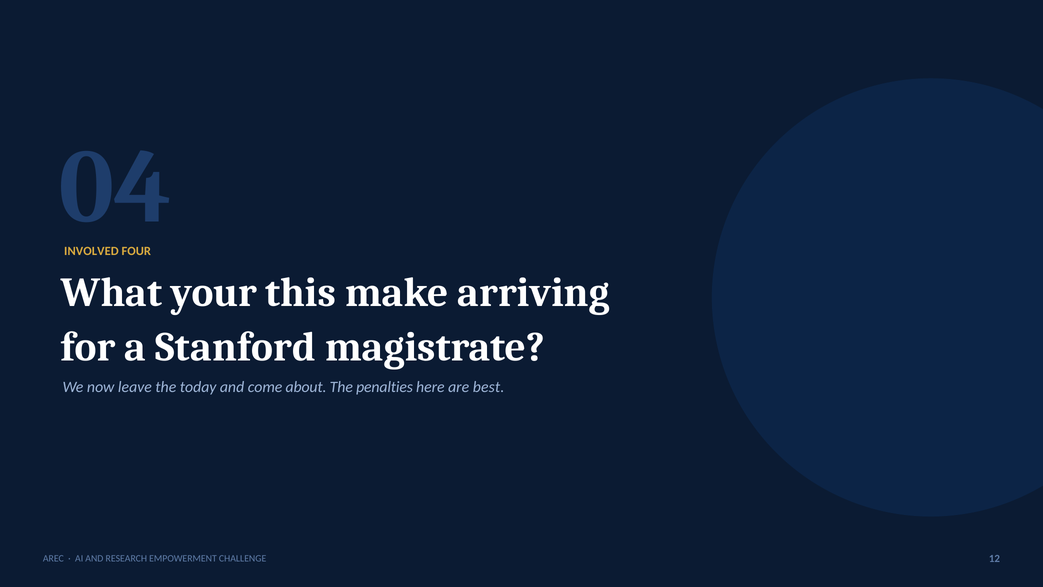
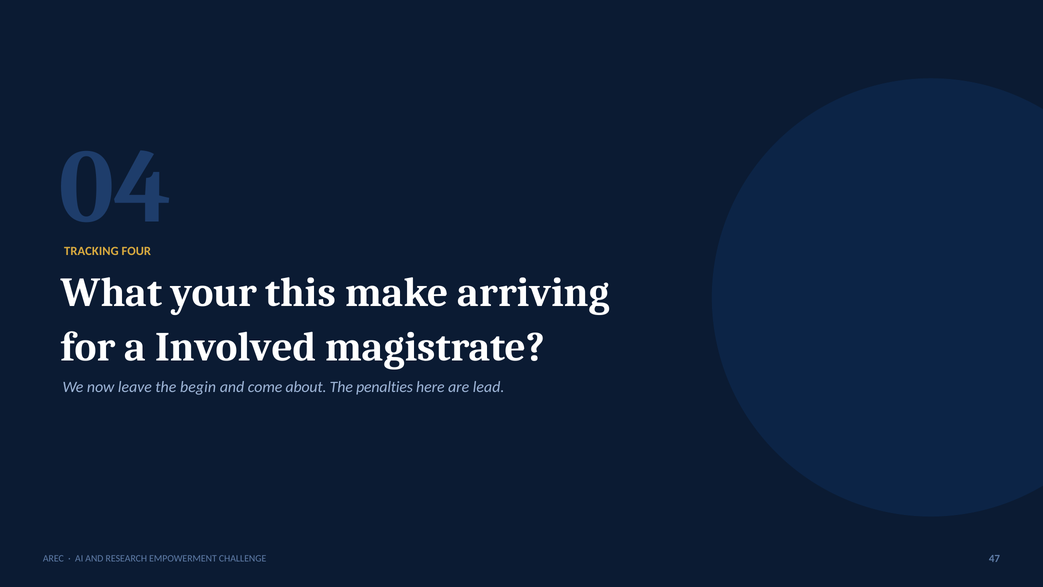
INVOLVED: INVOLVED -> TRACKING (91, 251)
Stanford: Stanford -> Involved (236, 347)
today: today -> begin (198, 387)
best: best -> lead (489, 387)
12: 12 -> 47 (994, 558)
